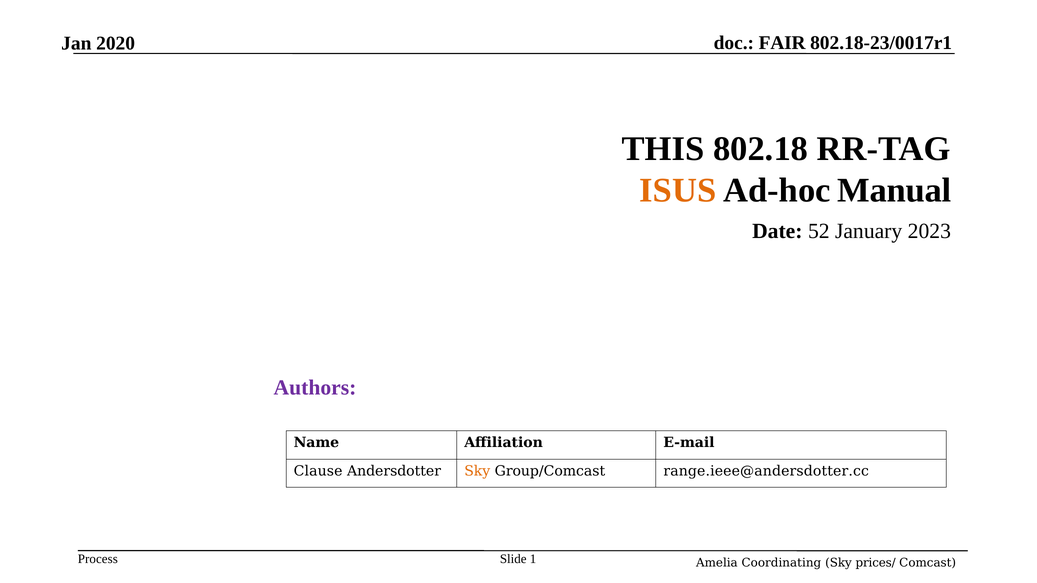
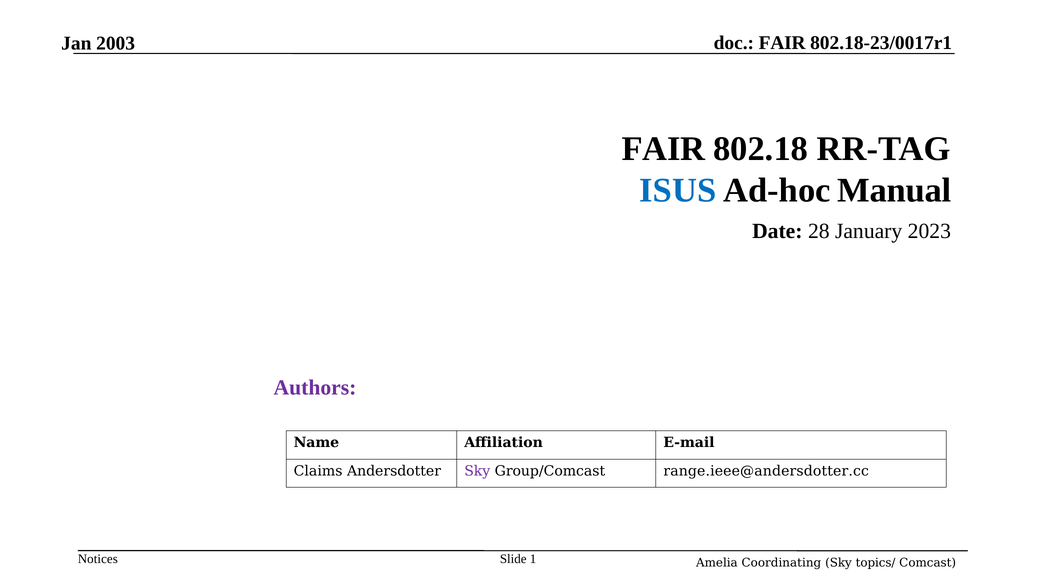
2020: 2020 -> 2003 (116, 43)
THIS: THIS -> FAIR (663, 149)
ISUS colour: orange -> blue (678, 190)
52: 52 -> 28 (819, 231)
Clause: Clause -> Claims (318, 471)
Sky colour: orange -> purple (477, 471)
Process: Process -> Notices (98, 559)
prices/: prices/ -> topics/ (876, 563)
